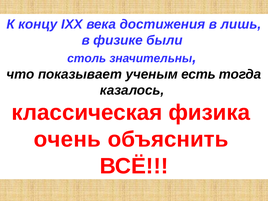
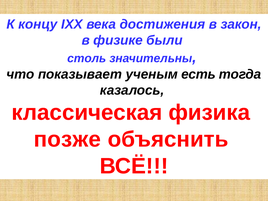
лишь: лишь -> закон (241, 24)
очень: очень -> позже (67, 139)
